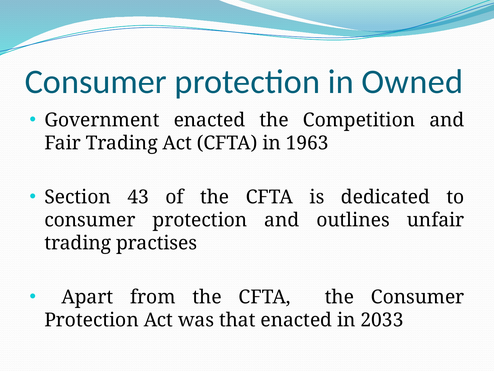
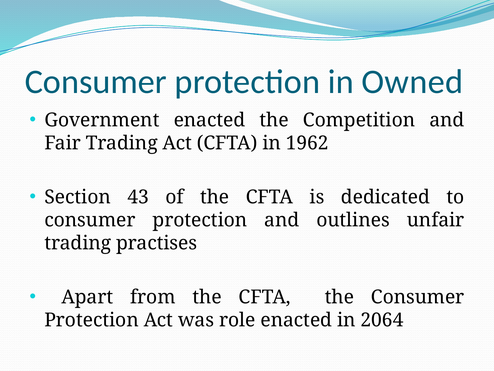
1963: 1963 -> 1962 (307, 143)
that: that -> role (237, 320)
2033: 2033 -> 2064 (382, 320)
